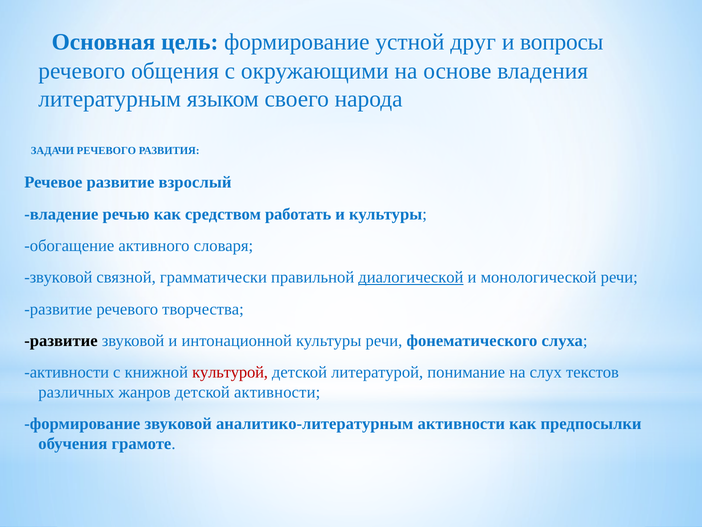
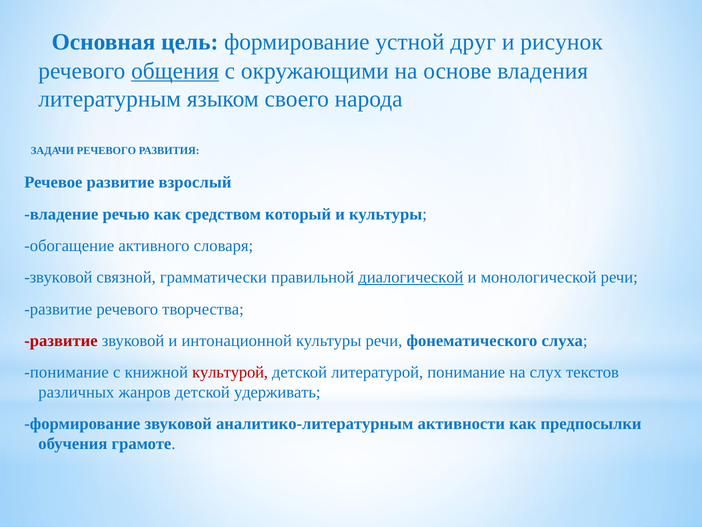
вопросы: вопросы -> рисунок (562, 42)
общения underline: none -> present (175, 71)
работать: работать -> который (298, 214)
развитие colour: black -> red (61, 340)
активности: активности -> понимание (67, 372)
детской активности: активности -> удерживать (277, 392)
